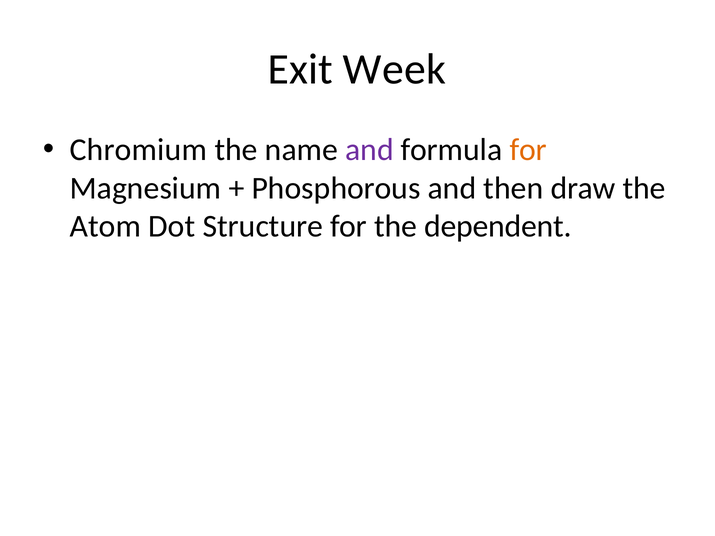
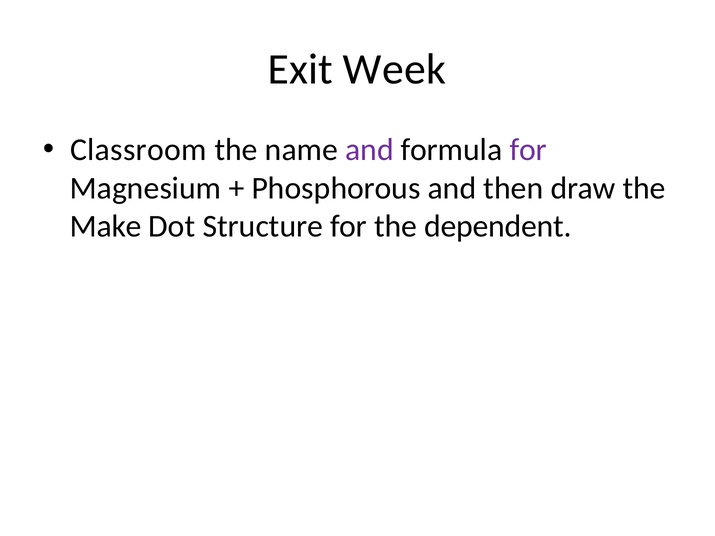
Chromium: Chromium -> Classroom (138, 150)
for colour: orange -> purple (528, 150)
Atom: Atom -> Make (106, 226)
